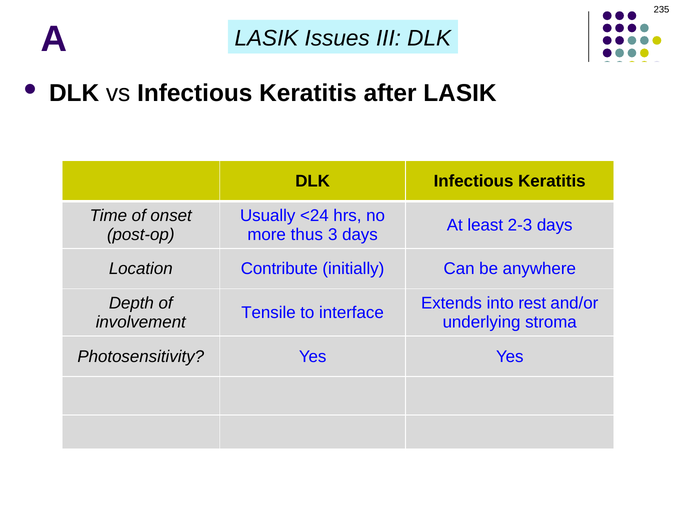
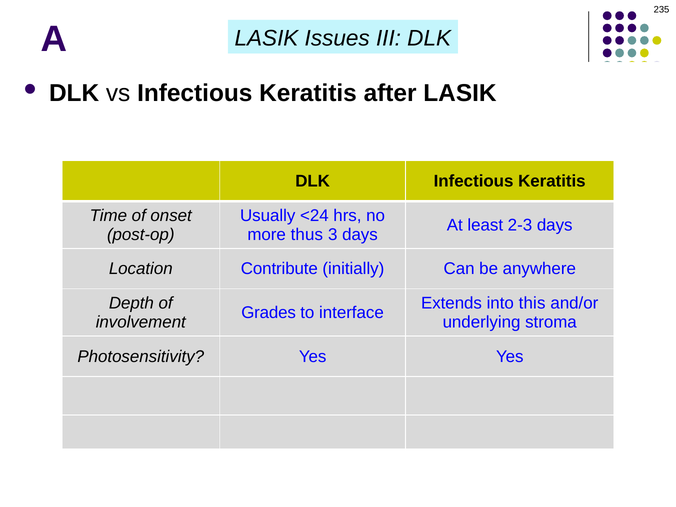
rest: rest -> this (532, 303)
Tensile: Tensile -> Grades (269, 313)
